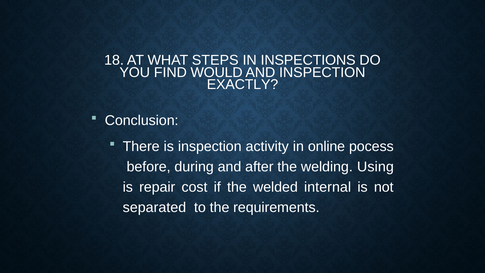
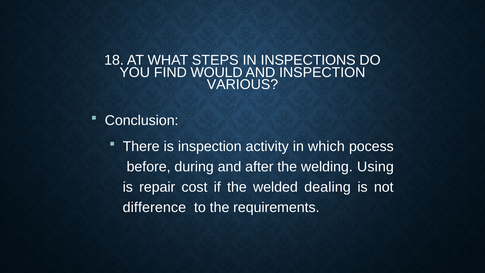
EXACTLY: EXACTLY -> VARIOUS (242, 85)
online: online -> which (326, 146)
internal: internal -> dealing (328, 187)
separated: separated -> difference (154, 207)
